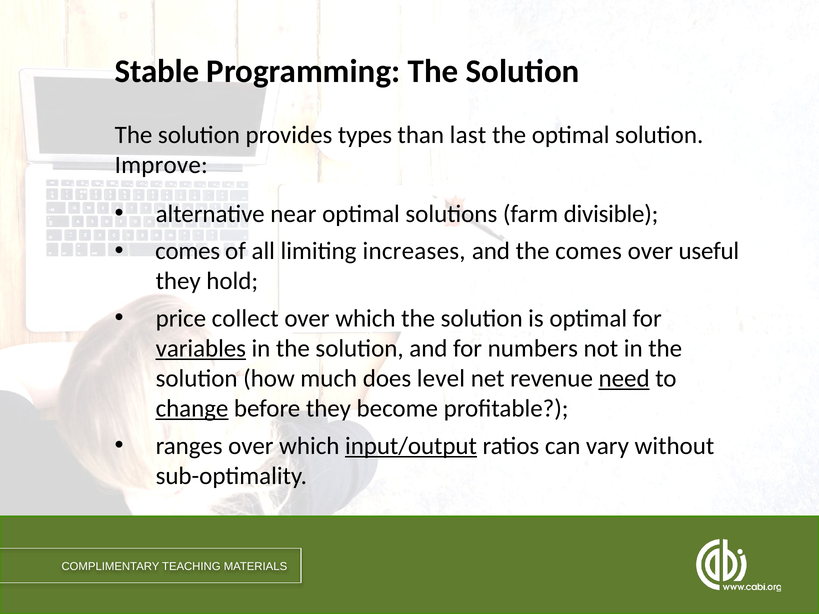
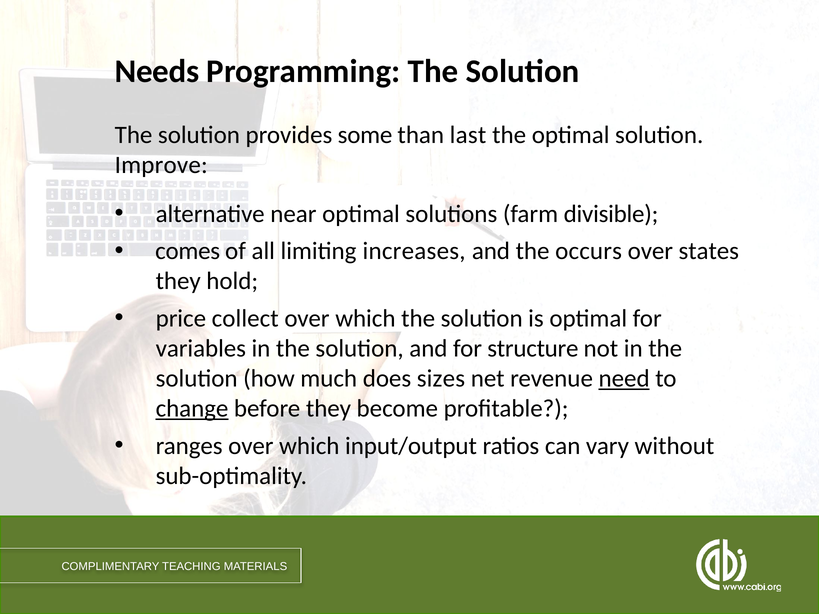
Stable: Stable -> Needs (157, 72)
types: types -> some (365, 135)
the comes: comes -> occurs (589, 251)
useful: useful -> states (709, 251)
variables underline: present -> none (201, 349)
numbers: numbers -> structure (533, 349)
level: level -> sizes (441, 379)
input/output underline: present -> none (411, 446)
